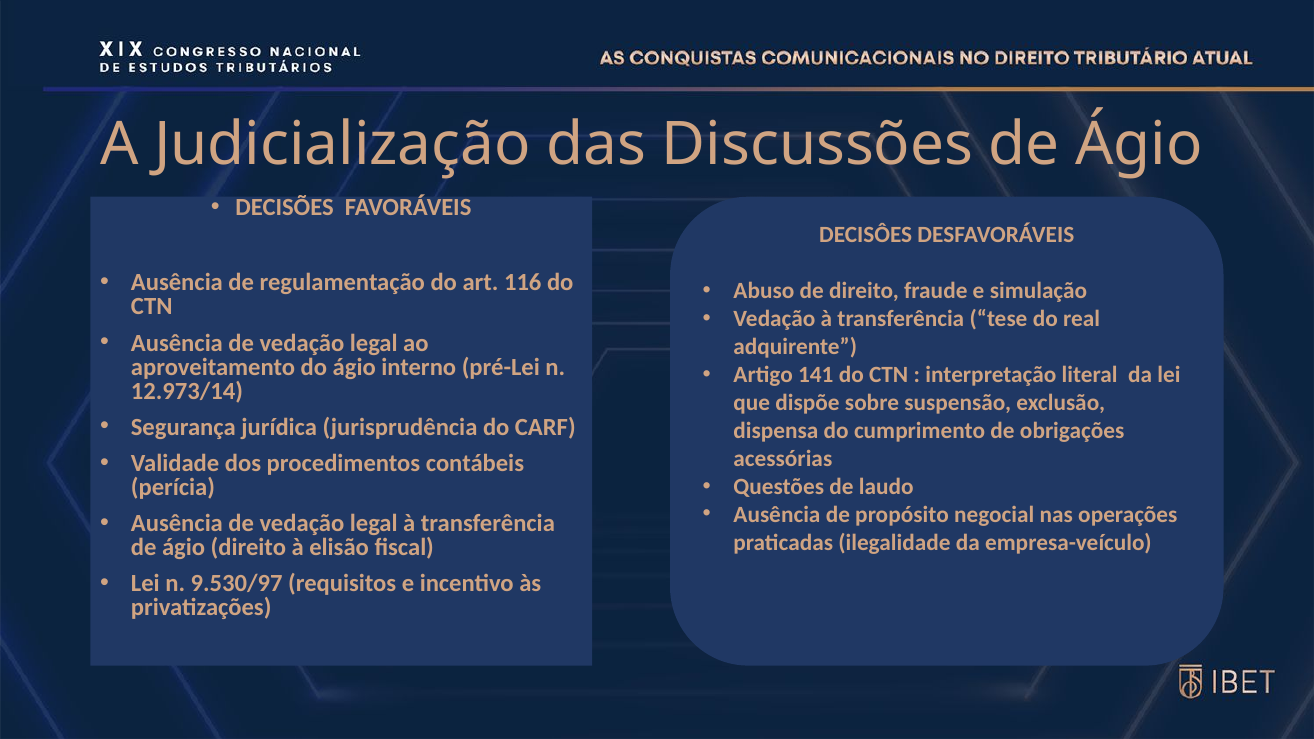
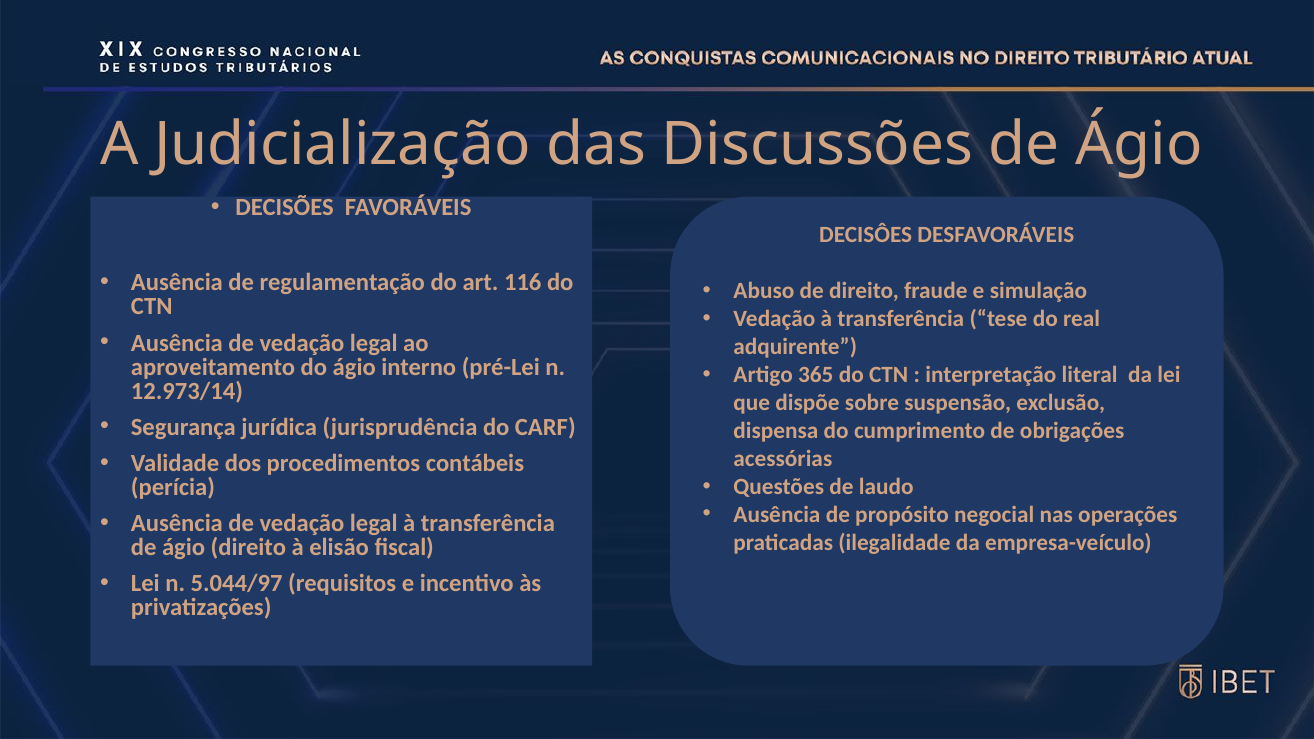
141: 141 -> 365 (816, 375)
9.530/97: 9.530/97 -> 5.044/97 (237, 584)
